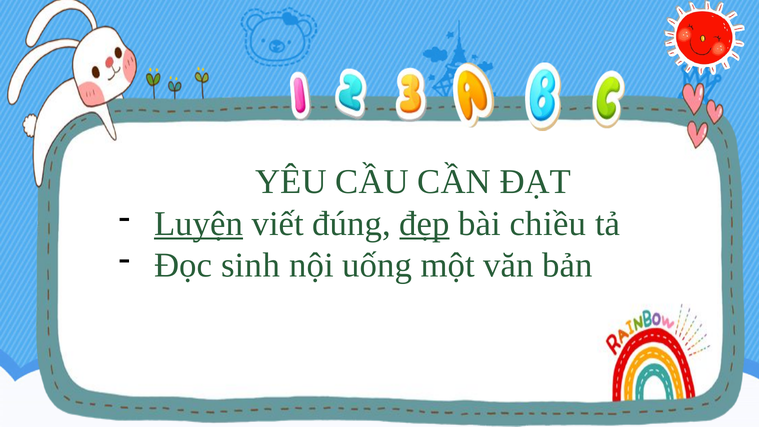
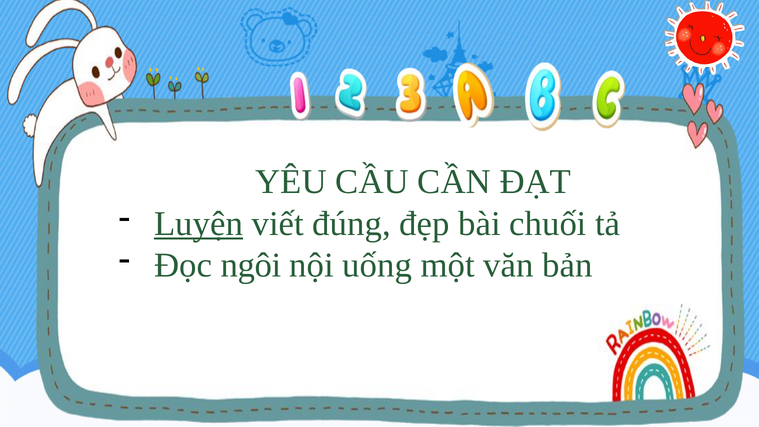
đẹp underline: present -> none (424, 224)
chiều: chiều -> chuối (548, 224)
sinh: sinh -> ngôi (251, 265)
